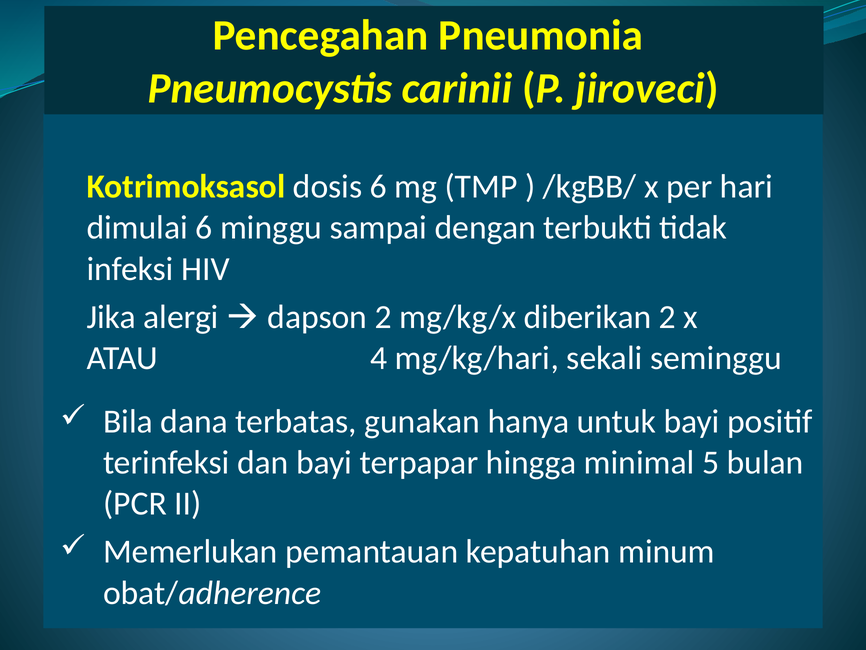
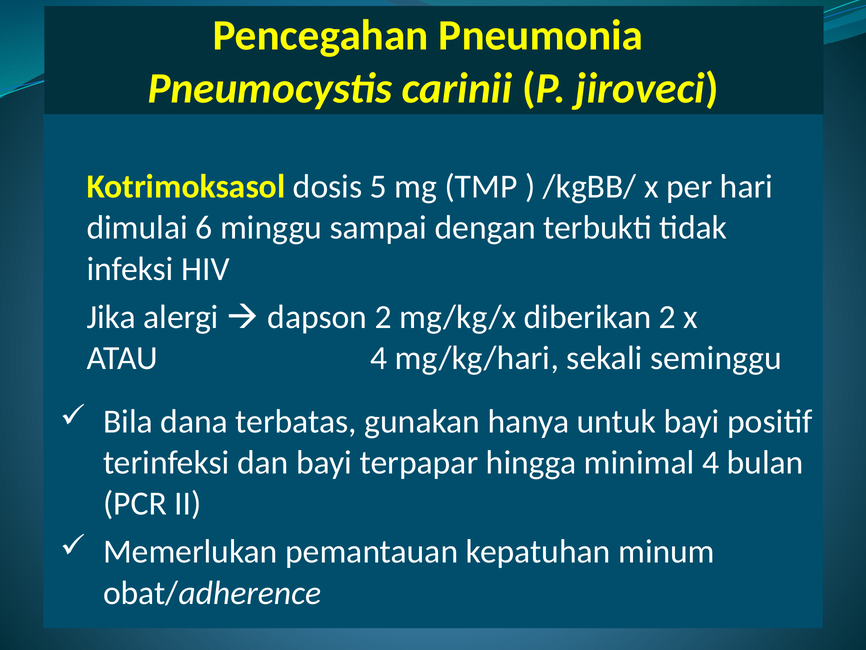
dosis 6: 6 -> 5 (378, 186)
minimal 5: 5 -> 4 (711, 462)
